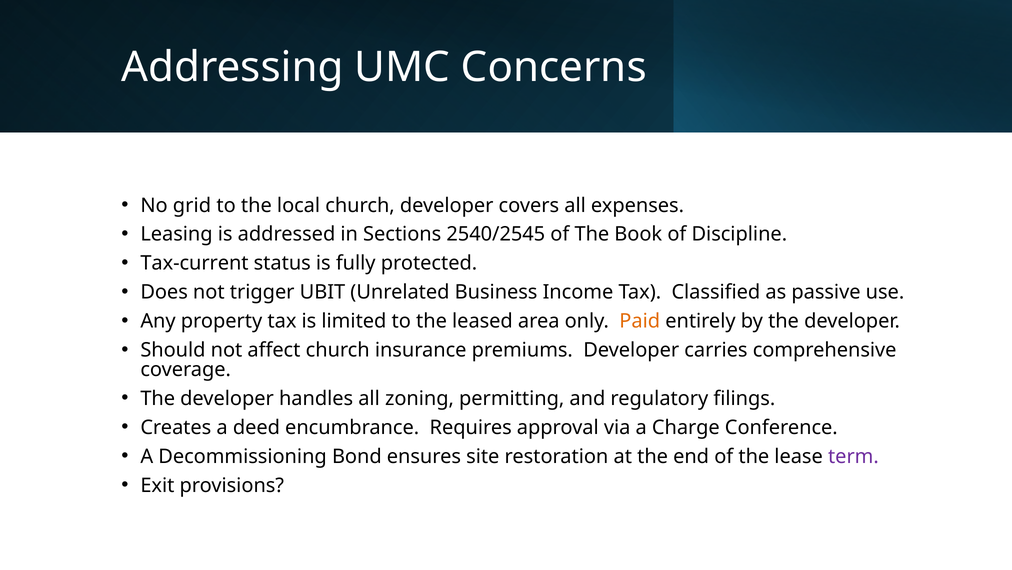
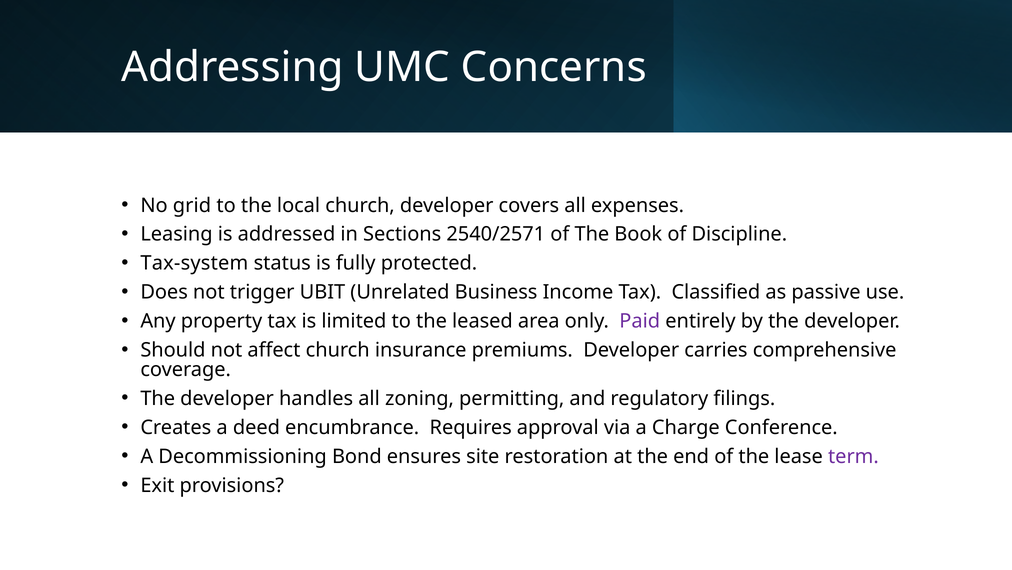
2540/2545: 2540/2545 -> 2540/2571 (496, 234)
Tax-current: Tax-current -> Tax-system (194, 263)
Paid colour: orange -> purple (640, 321)
